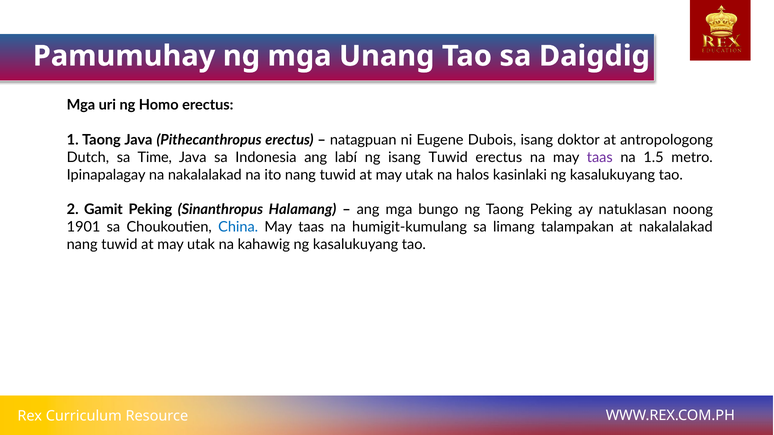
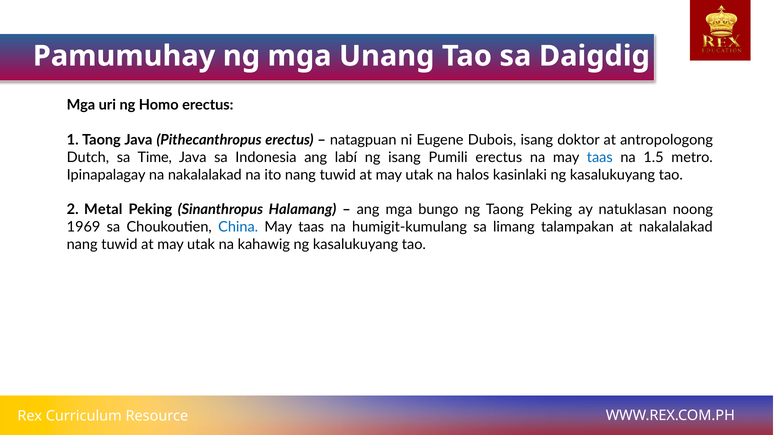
isang Tuwid: Tuwid -> Pumili (448, 158)
taas colour: purple -> blue (600, 158)
Gamit: Gamit -> Metal (103, 210)
1901: 1901 -> 1969 (84, 227)
